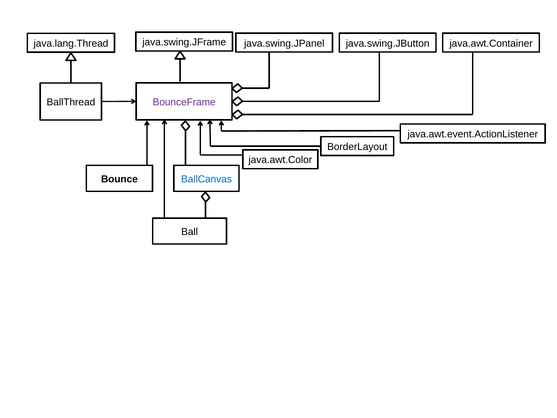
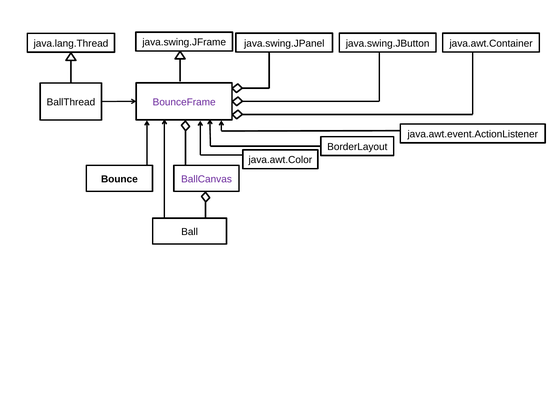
BallCanvas colour: blue -> purple (206, 179)
